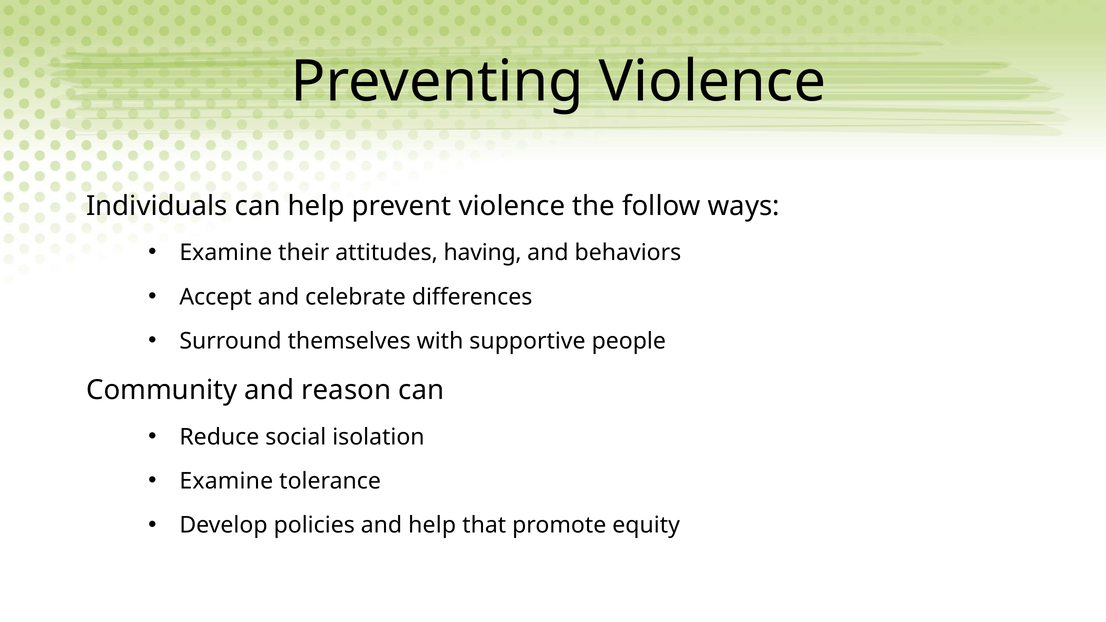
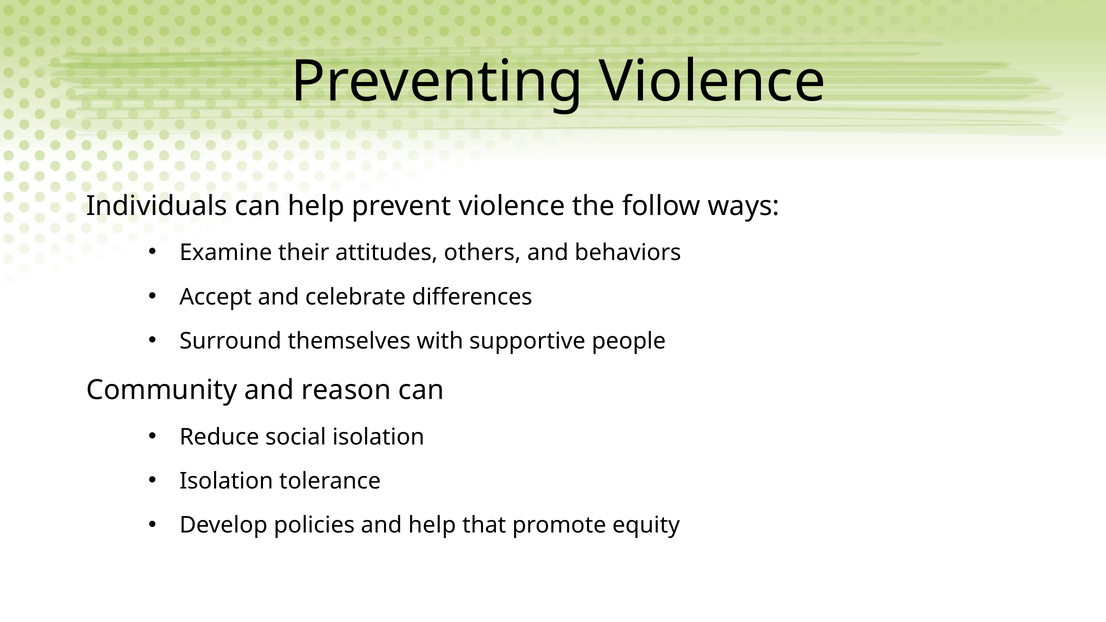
having: having -> others (482, 253)
Examine: Examine -> Isolation (226, 481)
